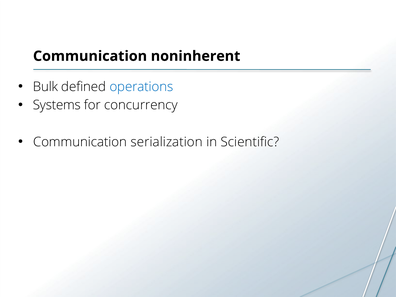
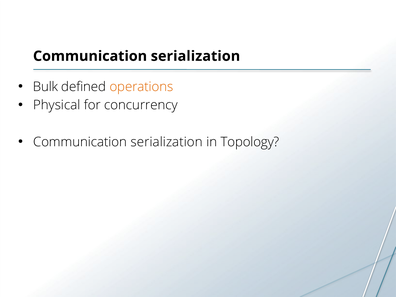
noninherent: noninherent -> serialization (195, 56)
operations colour: blue -> orange (141, 87)
Systems: Systems -> Physical (57, 105)
Scientific: Scientific -> Topology (250, 142)
